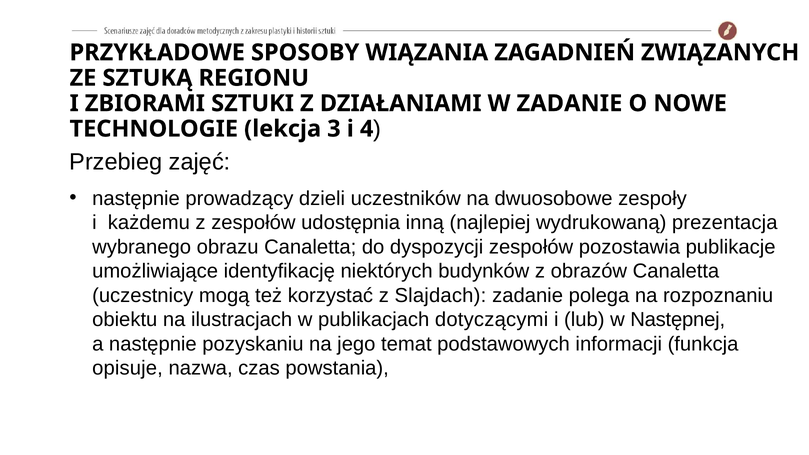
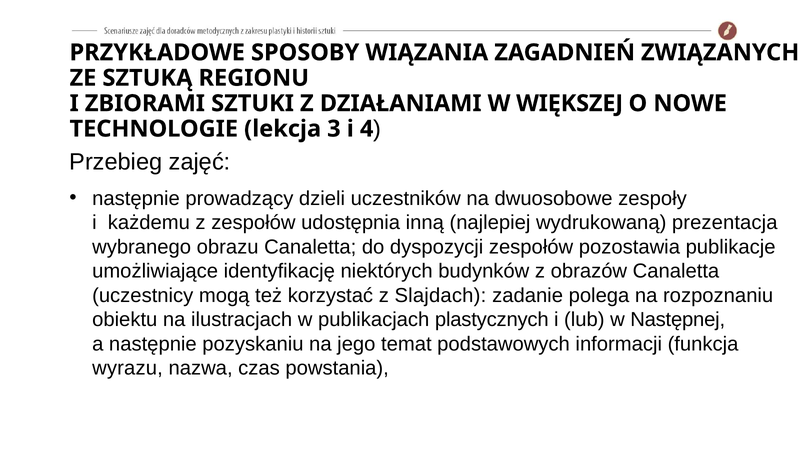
W ZADANIE: ZADANIE -> WIĘKSZEJ (570, 103)
dotyczącymi: dotyczącymi -> plastycznych (492, 320)
opisuje: opisuje -> wyrazu (127, 368)
